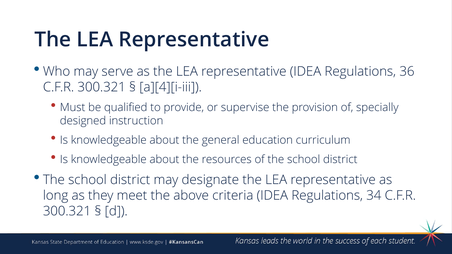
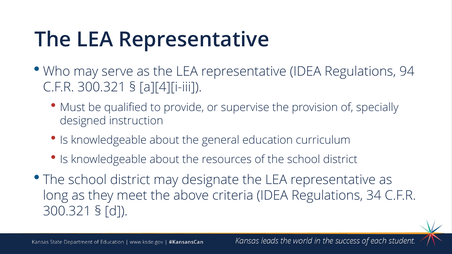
36: 36 -> 94 (407, 71)
